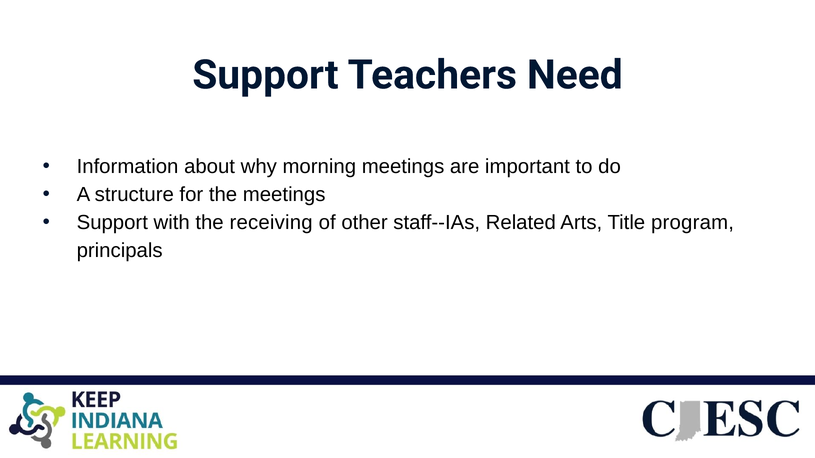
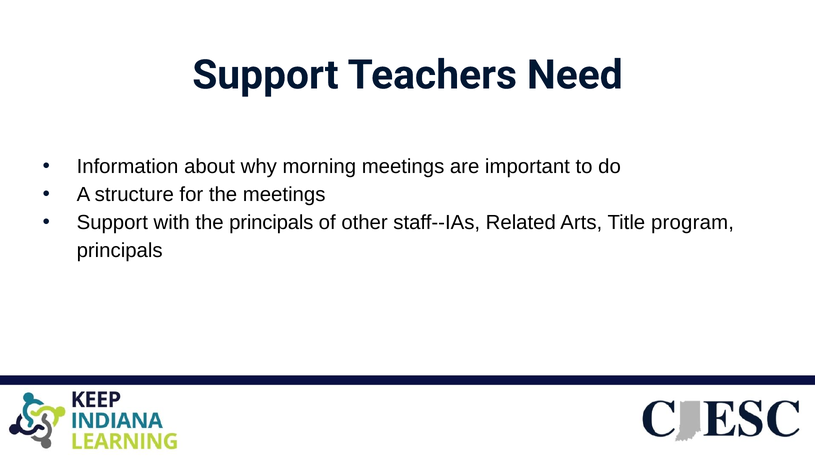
the receiving: receiving -> principals (271, 223)
